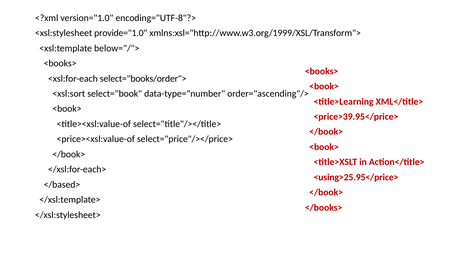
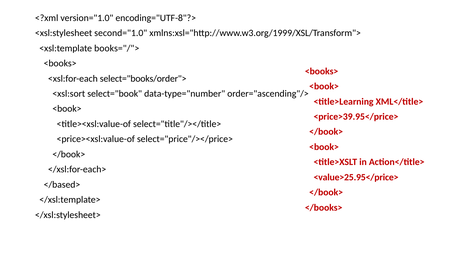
provide="1.0: provide="1.0 -> second="1.0 (121, 33)
below="/">: below="/"> -> books="/"> (117, 48)
<using>25.95</price>: <using>25.95</price> -> <value>25.95</price> (356, 177)
